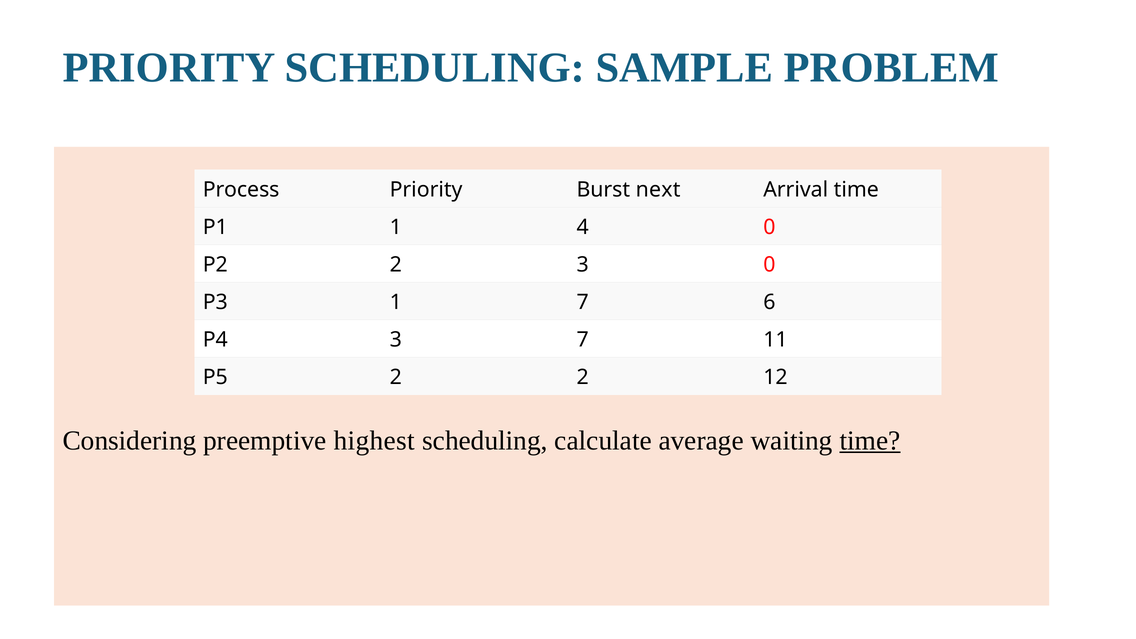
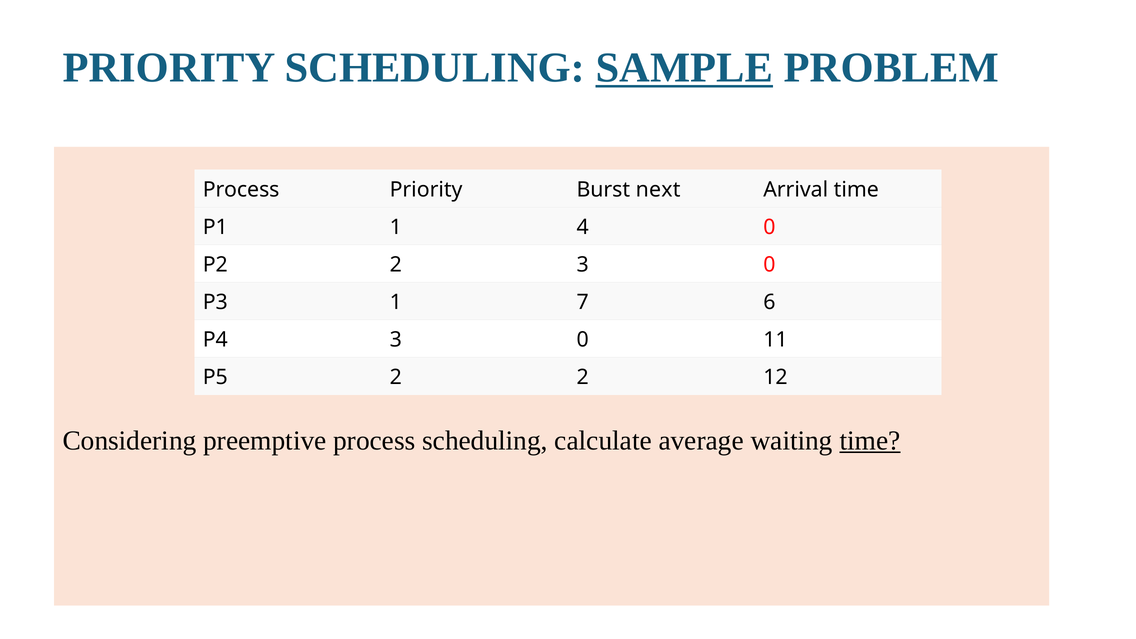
SAMPLE underline: none -> present (684, 68)
P4 3 7: 7 -> 0 (583, 340)
preemptive highest: highest -> process (374, 441)
